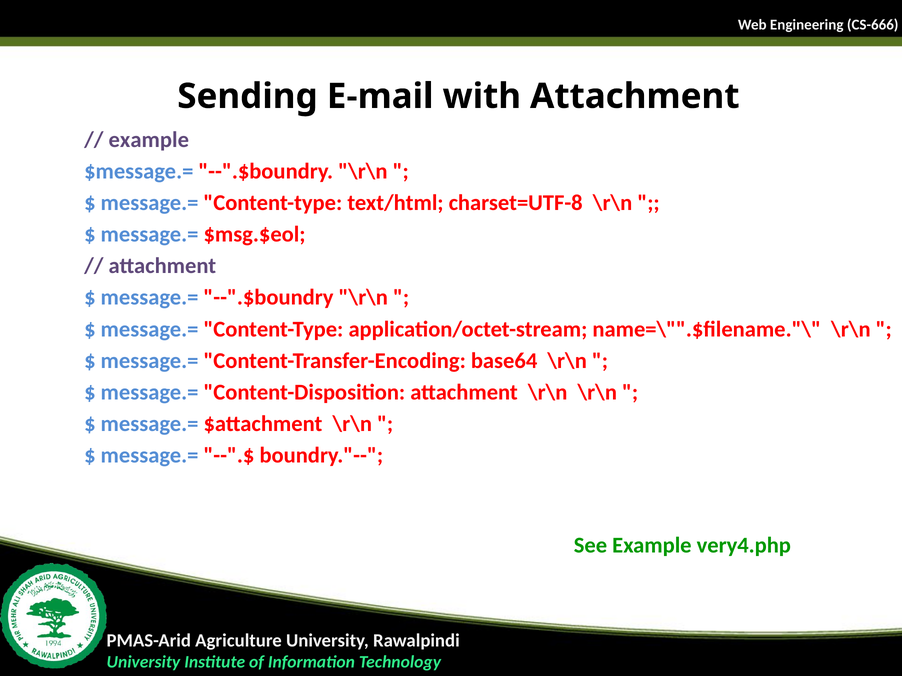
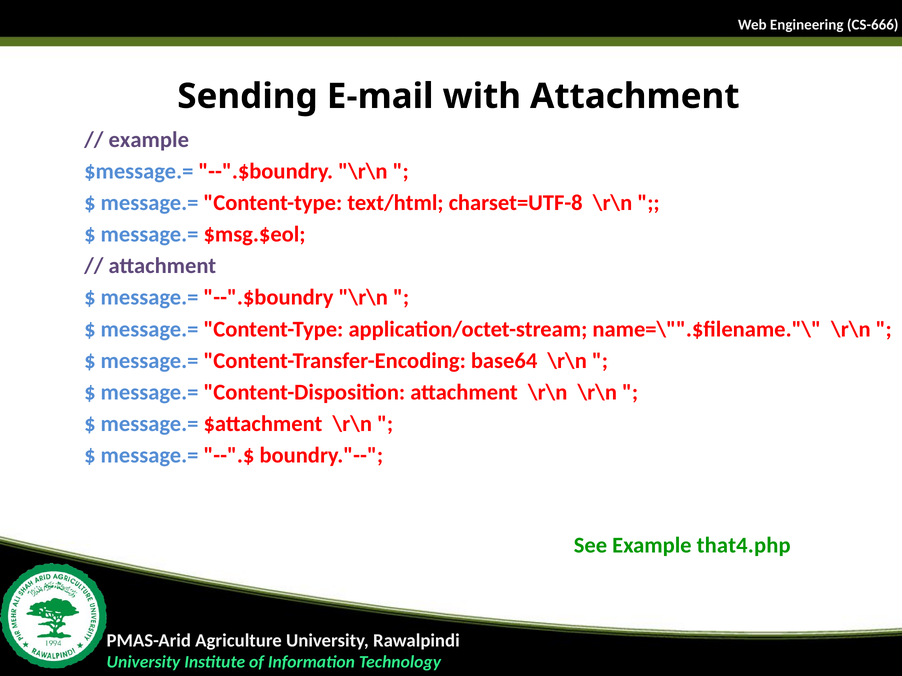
very4.php: very4.php -> that4.php (744, 546)
